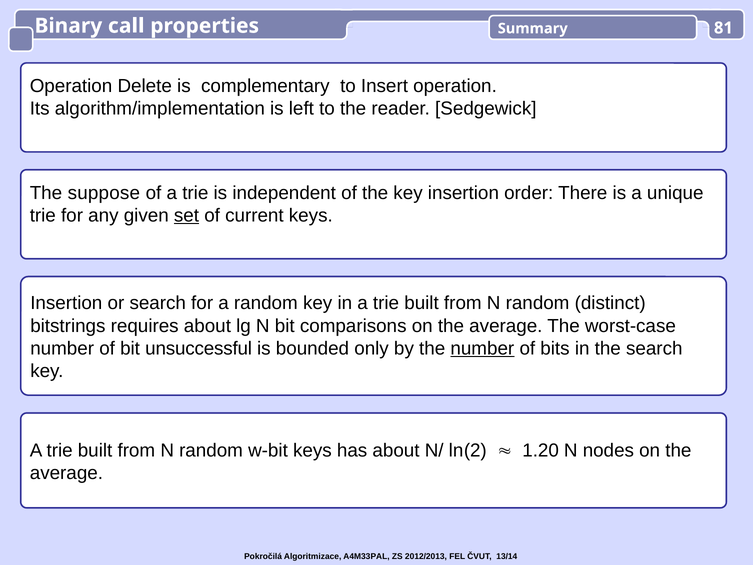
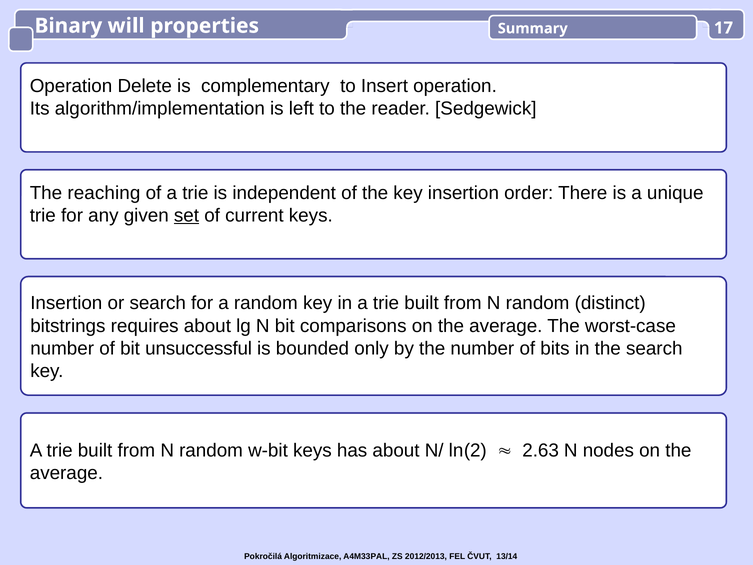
call: call -> will (126, 26)
81: 81 -> 17 (723, 28)
suppose: suppose -> reaching (104, 193)
number underline: present -> none (482, 348)
1.20: 1.20 -> 2.63 (541, 450)
